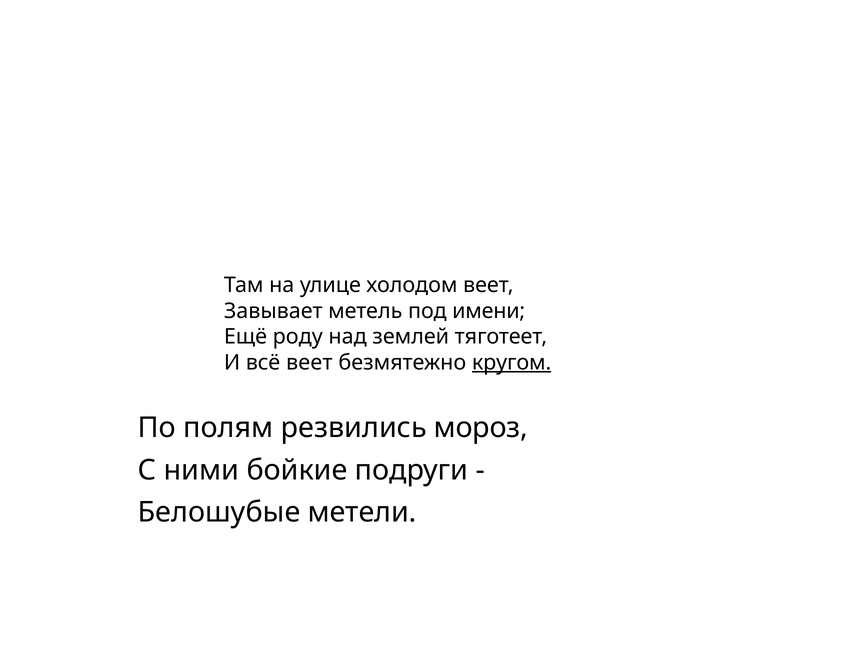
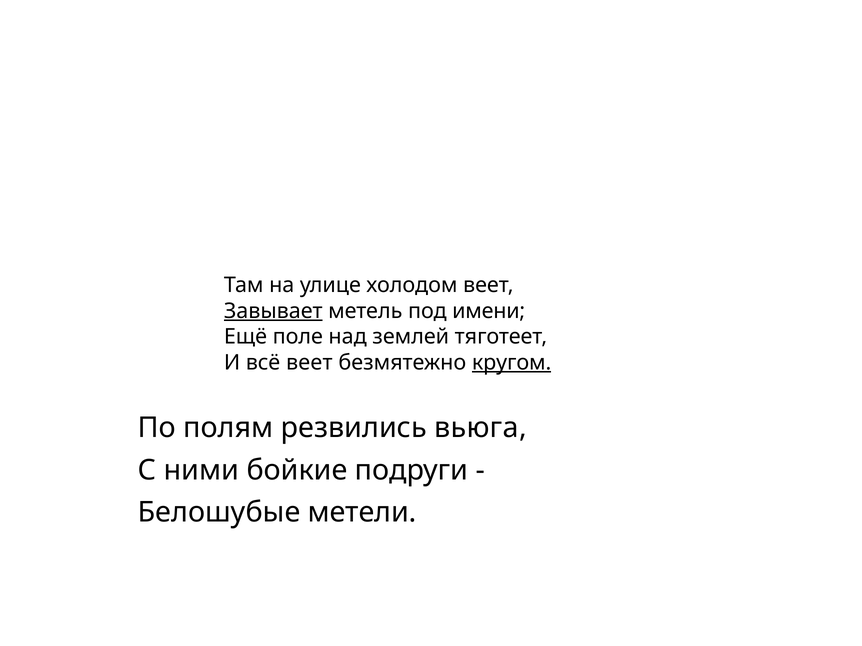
Завывает underline: none -> present (273, 311)
роду: роду -> поле (298, 337)
мороз: мороз -> вьюга (481, 428)
